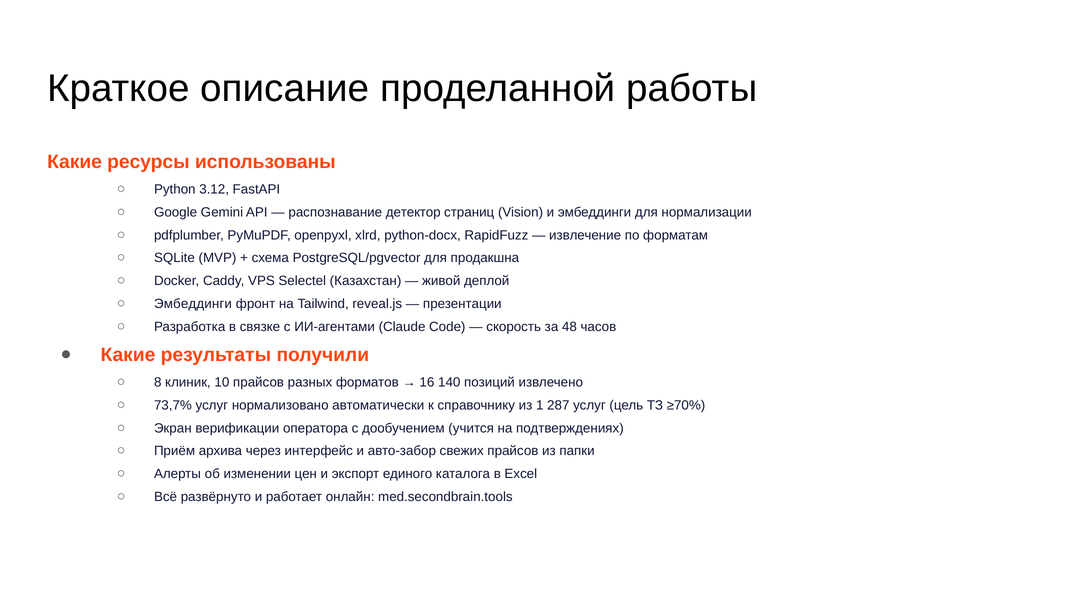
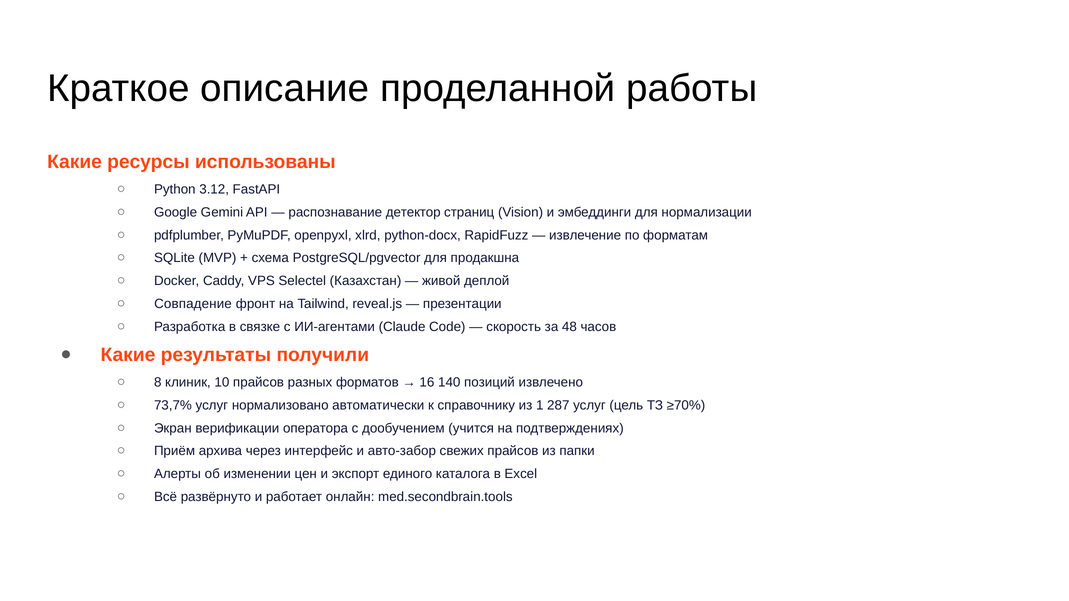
Эмбеддинги: Эмбеддинги -> Совпадение (193, 304)
